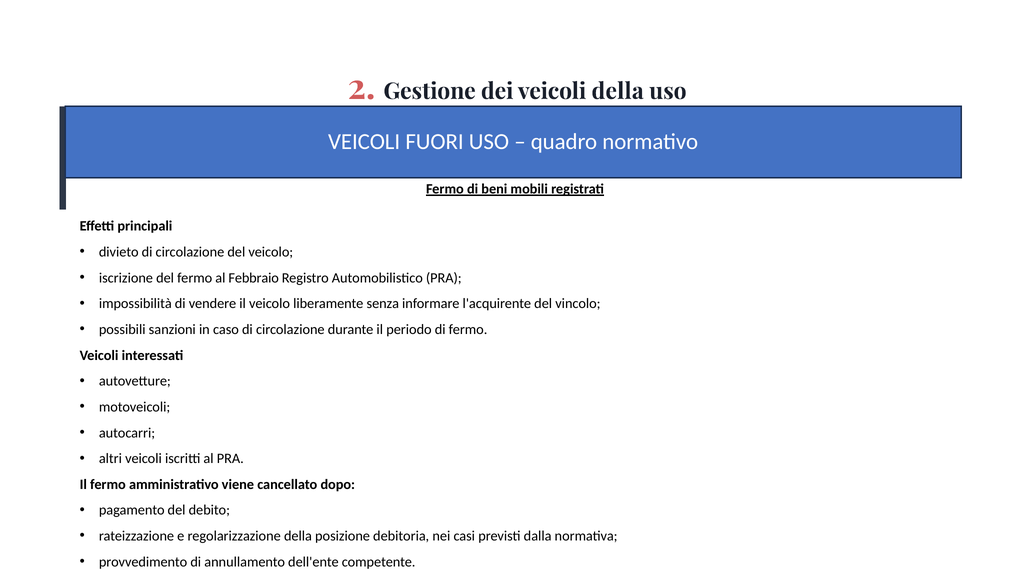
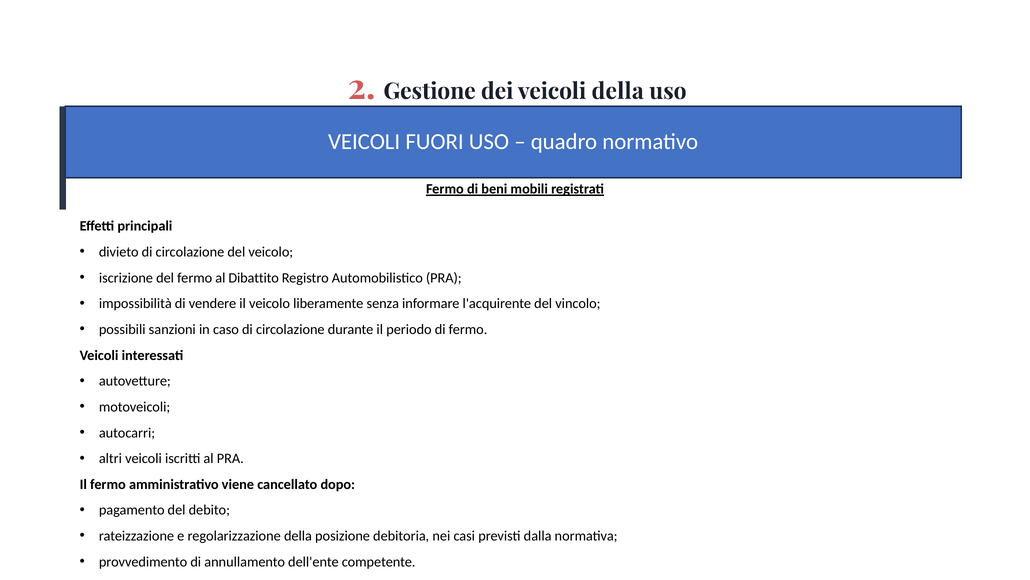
Febbraio: Febbraio -> Dibattito (254, 278)
